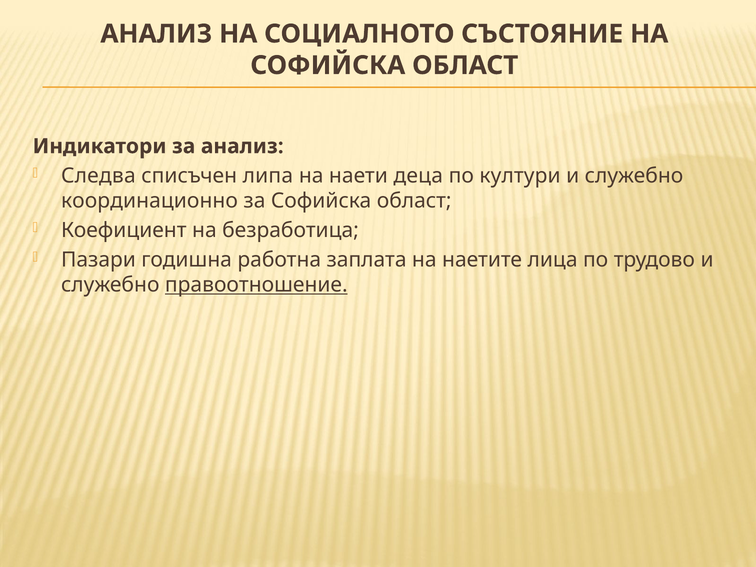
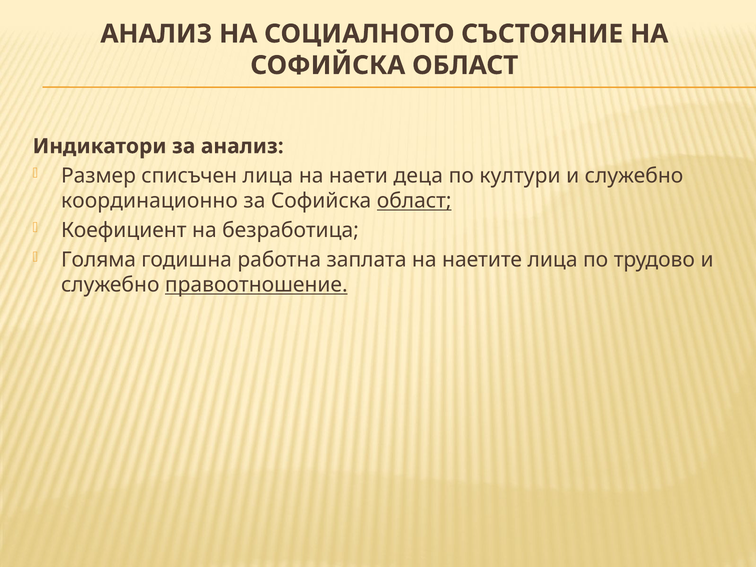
Следва: Следва -> Размер (98, 176)
списъчен липа: липа -> лица (268, 176)
област underline: none -> present (414, 201)
Пазари: Пазари -> Голяма (99, 260)
